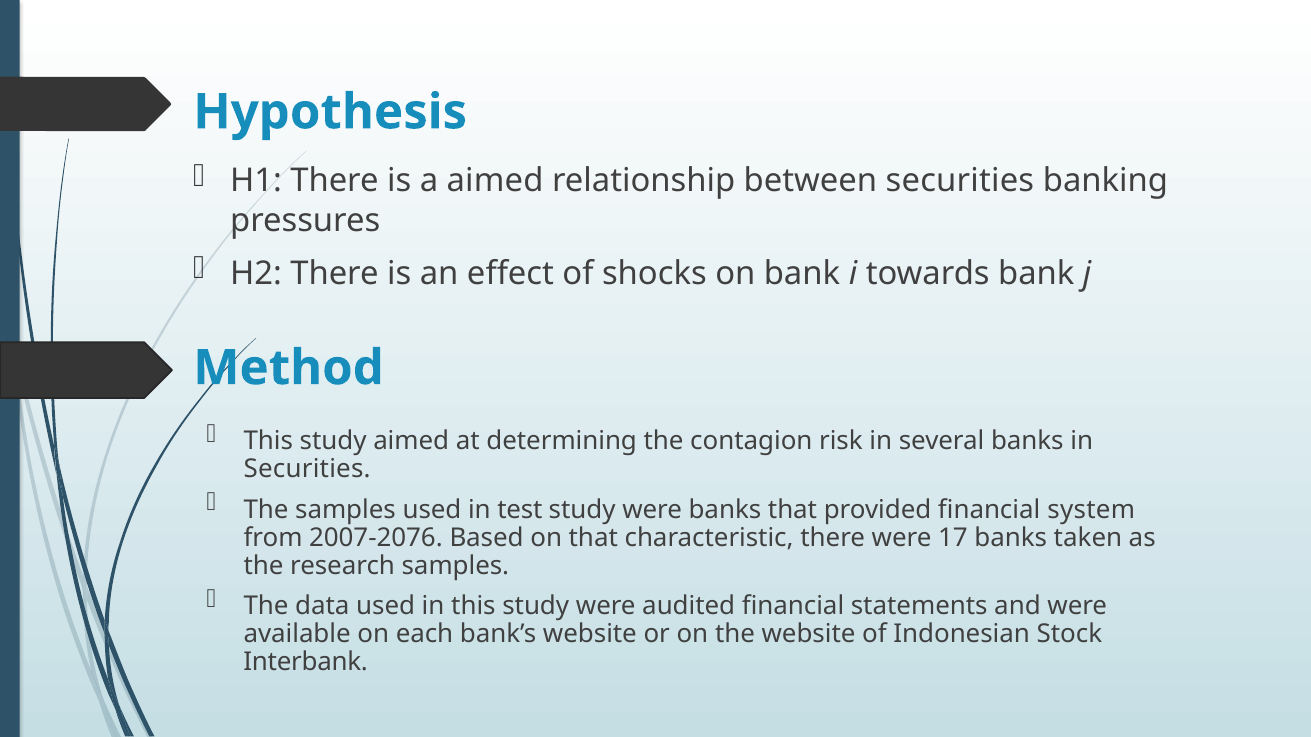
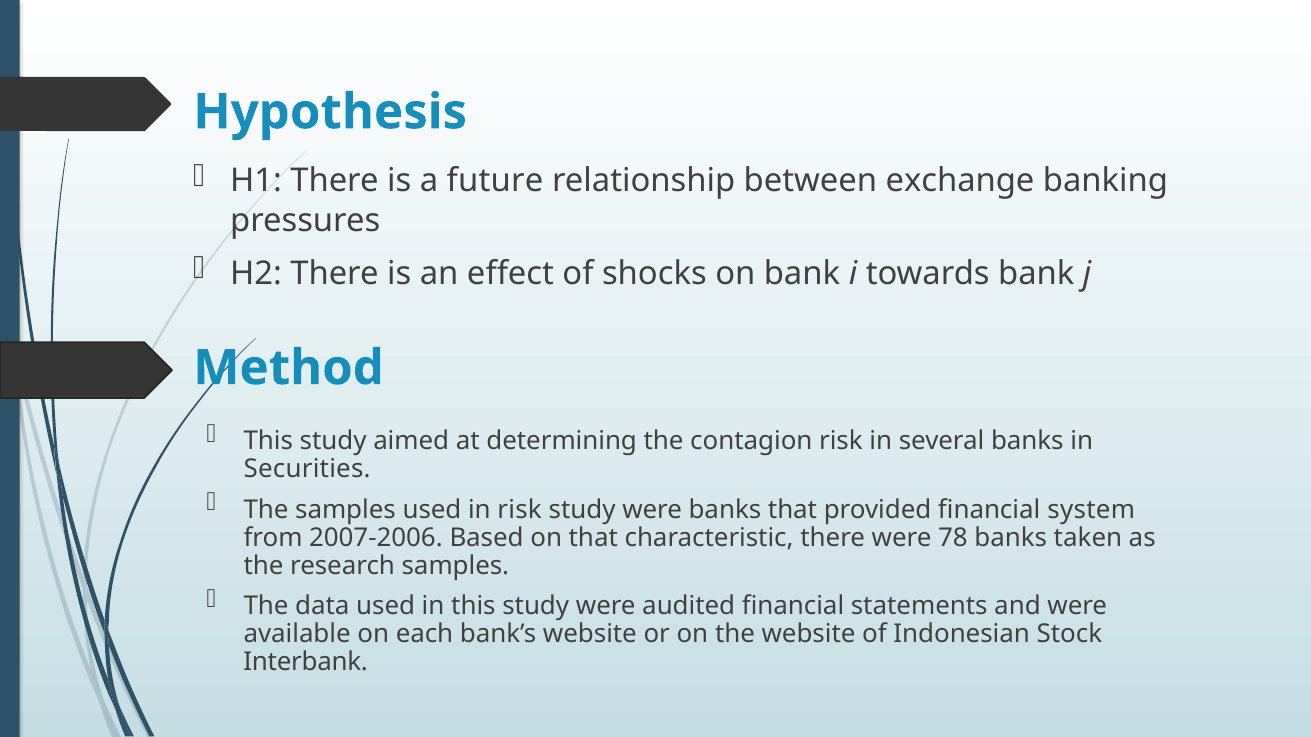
a aimed: aimed -> future (495, 181)
between securities: securities -> exchange (960, 181)
in test: test -> risk (520, 510)
2007-2076: 2007-2076 -> 2007-2006 (376, 538)
17: 17 -> 78 (953, 538)
